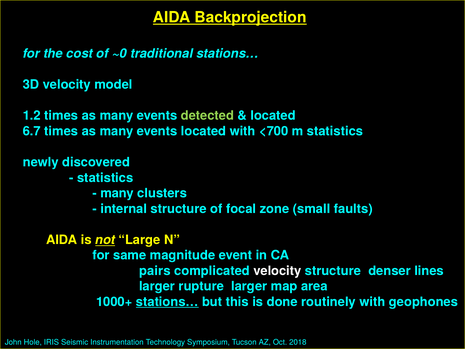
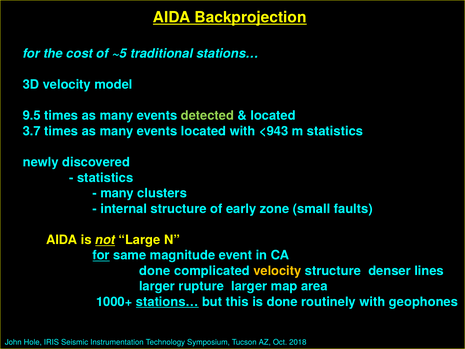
~0: ~0 -> ~5 (119, 54)
1.2: 1.2 -> 9.5 (32, 116)
6.7: 6.7 -> 3.7 (32, 131)
<700: <700 -> <943 (274, 131)
focal: focal -> early (241, 209)
for underline: none -> present (101, 255)
pairs: pairs -> done (155, 271)
velocity colour: white -> yellow (277, 271)
